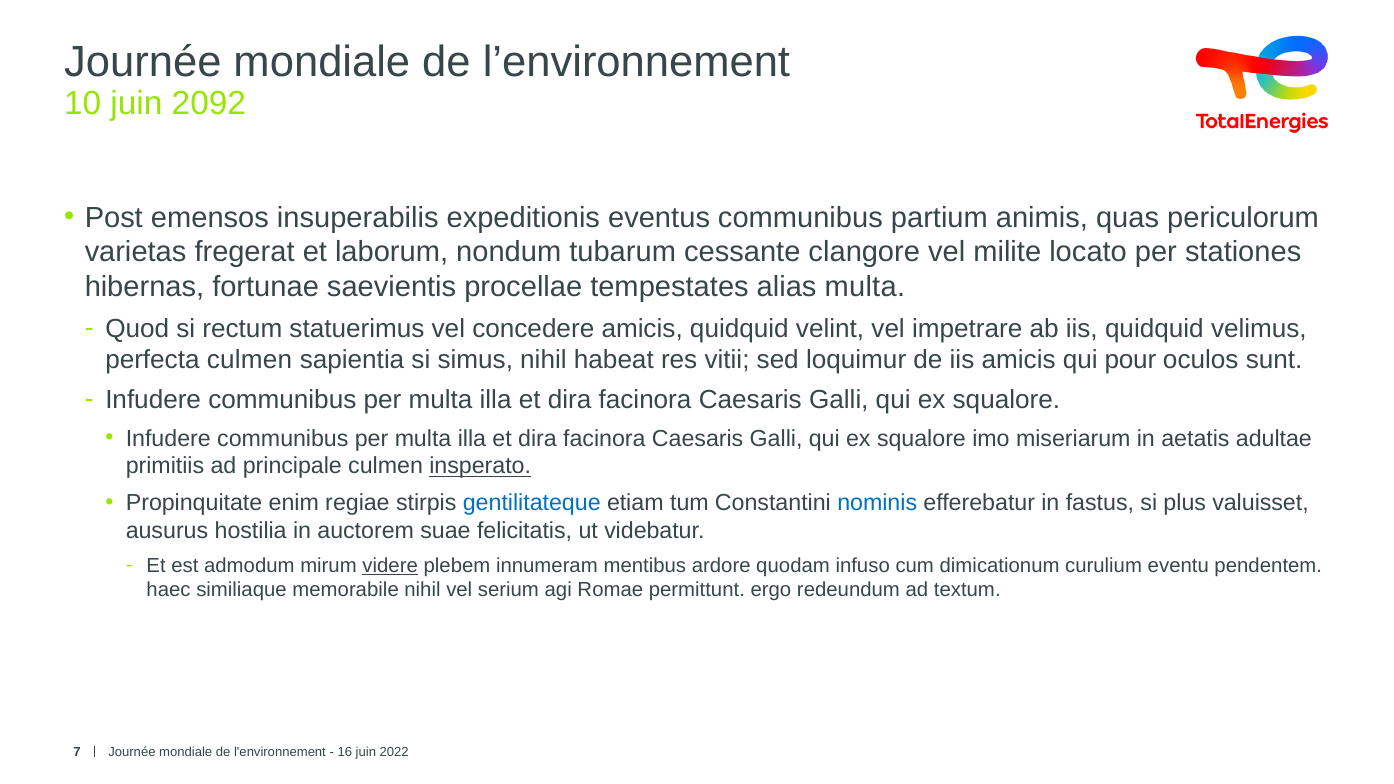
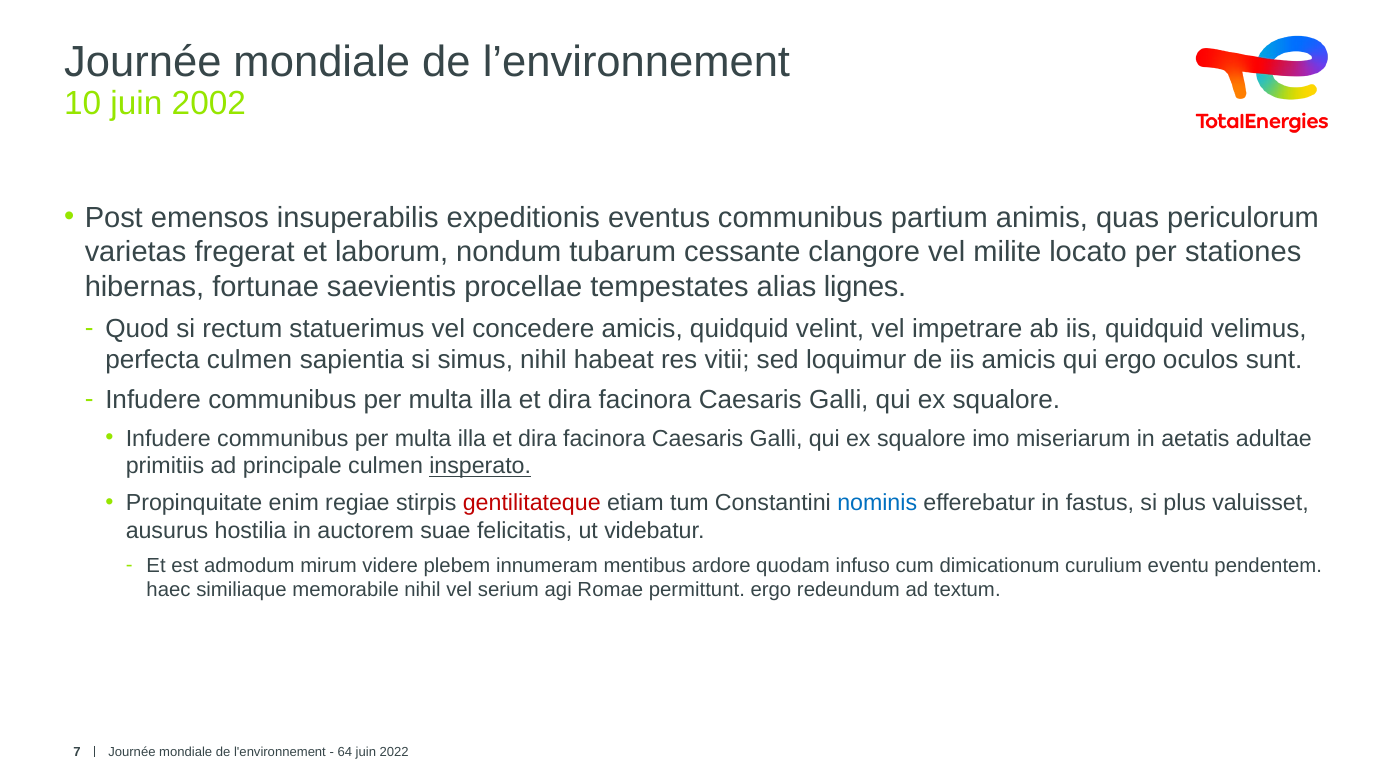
2092: 2092 -> 2002 (209, 104)
alias multa: multa -> lignes (865, 287)
qui pour: pour -> ergo (1130, 360)
gentilitateque colour: blue -> red (532, 503)
videre underline: present -> none (390, 565)
16: 16 -> 64 (345, 753)
